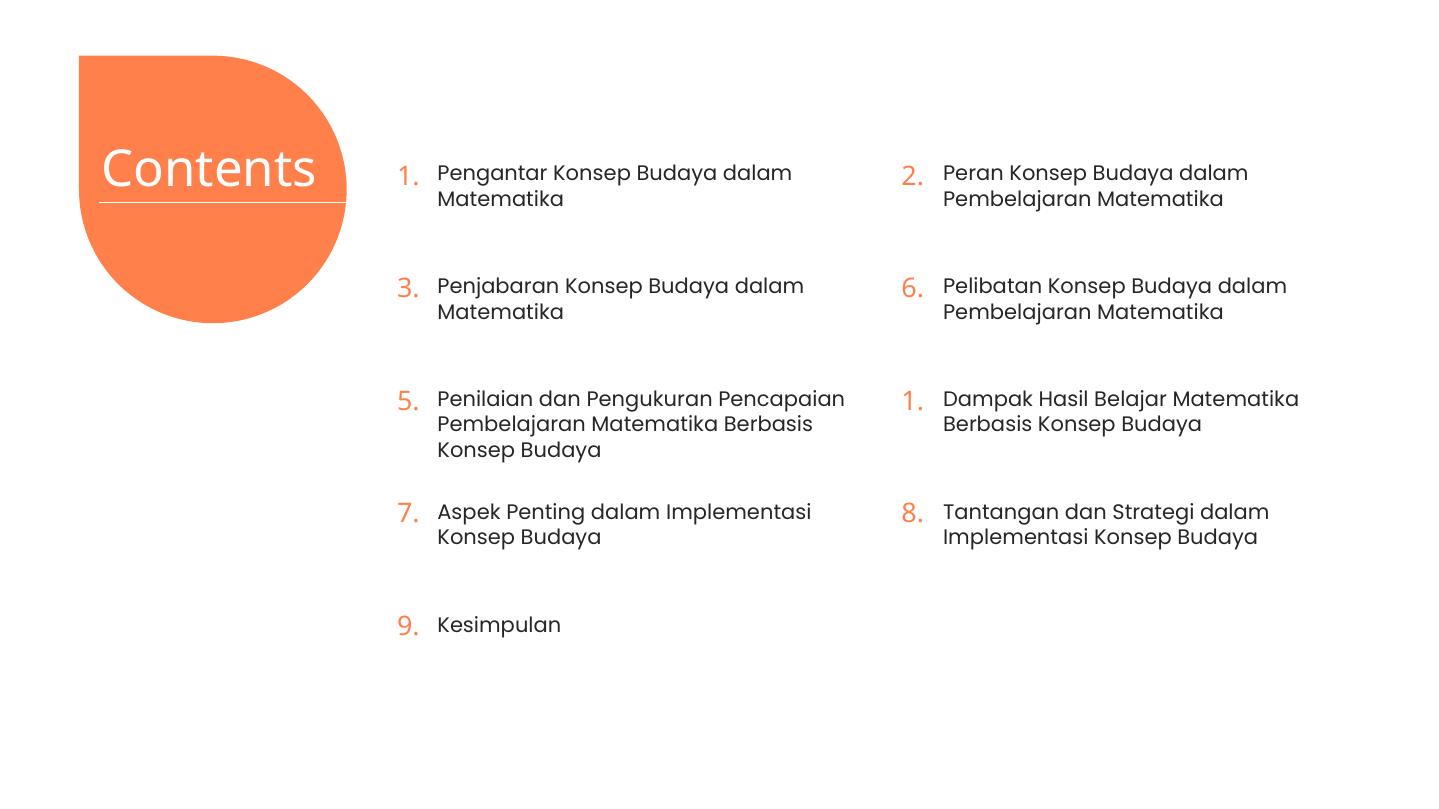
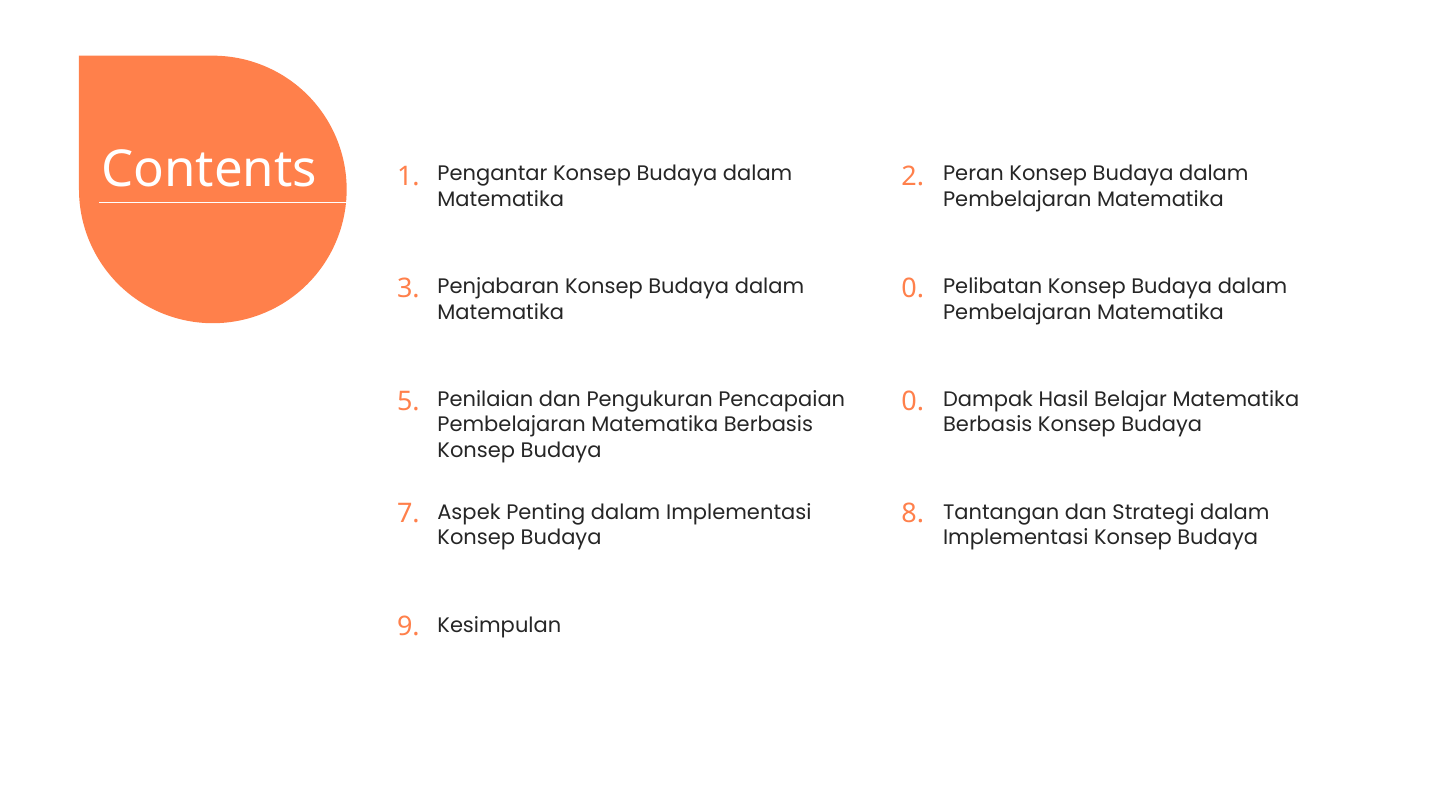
3 6: 6 -> 0 (913, 289)
5 1: 1 -> 0 (913, 401)
